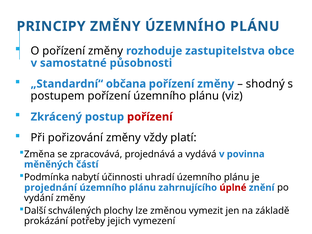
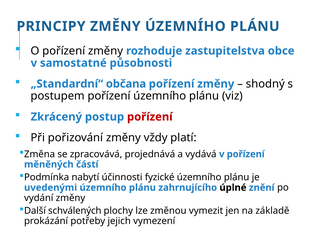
v povinna: povinna -> pořízení (246, 154)
uhradí: uhradí -> fyzické (160, 177)
projednání: projednání -> uvedenými (51, 188)
úplné colour: red -> black (233, 188)
